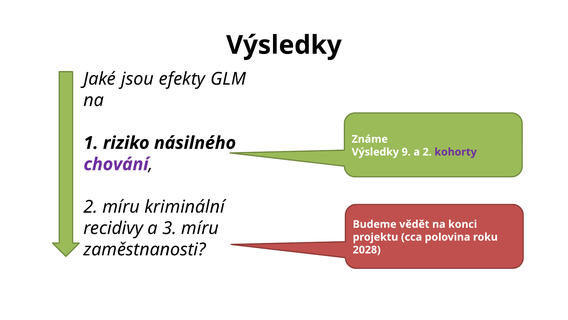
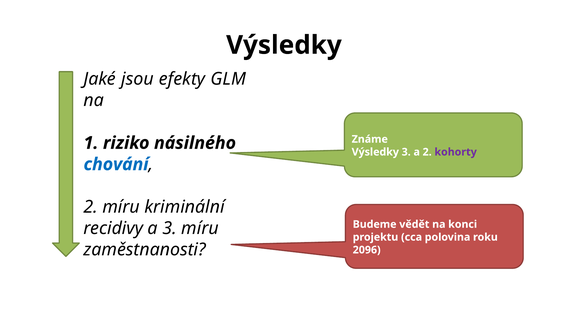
Výsledky 9: 9 -> 3 (406, 152)
chování colour: purple -> blue (116, 164)
2028: 2028 -> 2096 (367, 250)
